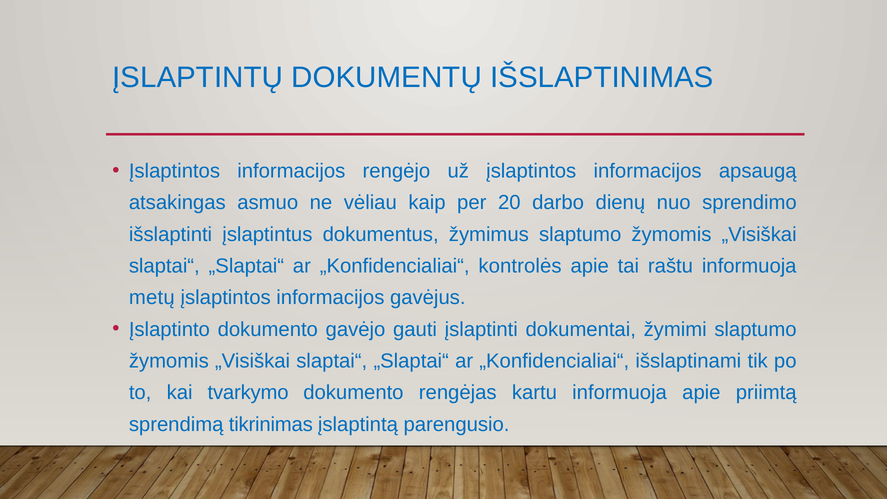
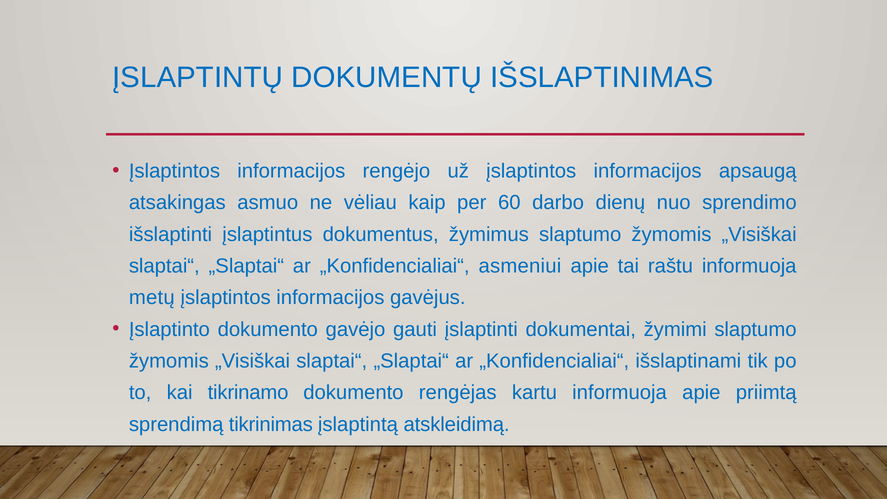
20: 20 -> 60 (509, 203)
kontrolės: kontrolės -> asmeniui (520, 266)
tvarkymo: tvarkymo -> tikrinamo (248, 393)
parengusio: parengusio -> atskleidimą (457, 424)
